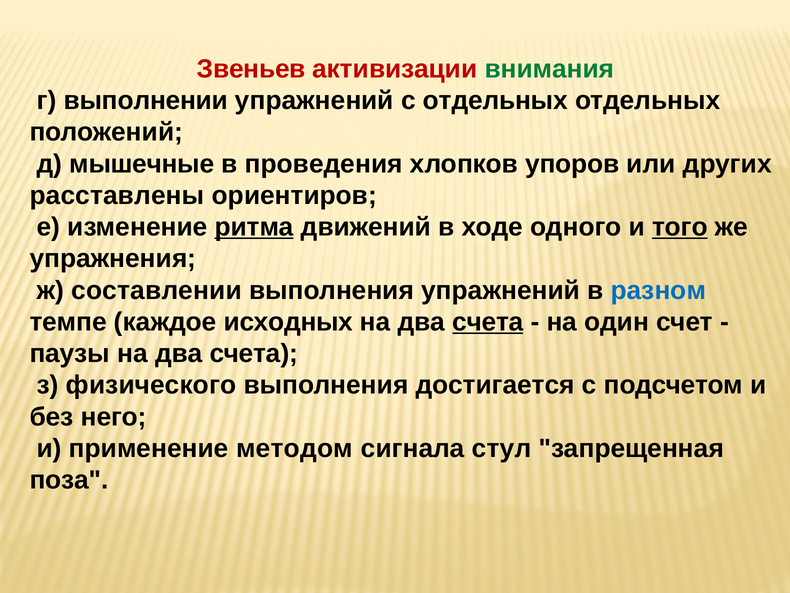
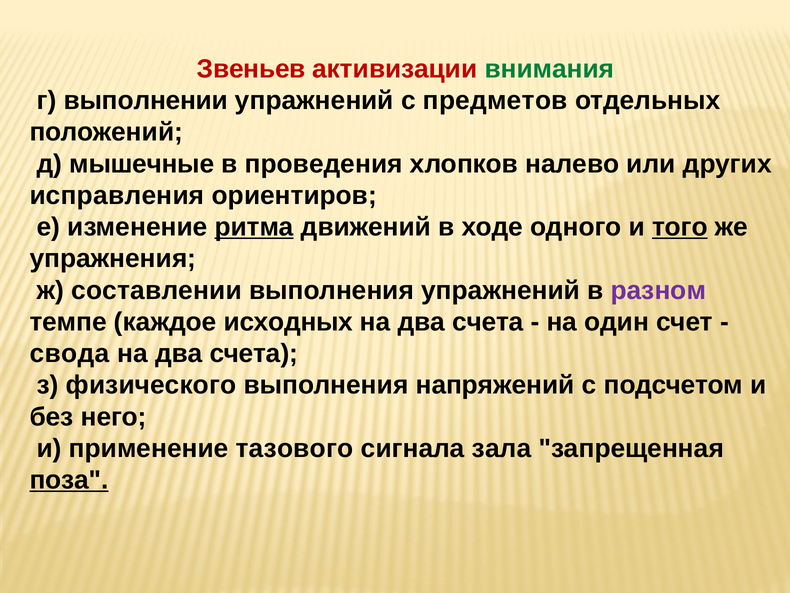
с отдельных: отдельных -> предметов (495, 101)
упоров: упоров -> налево (572, 164)
расставлены: расставлены -> исправления (117, 195)
разном colour: blue -> purple (658, 290)
счета underline: present -> none (488, 322)
паузы: паузы -> свода (70, 353)
достигается: достигается -> напряжений (495, 385)
методом: методом -> тазового (295, 448)
стул: стул -> зала (502, 448)
поза underline: none -> present (69, 480)
